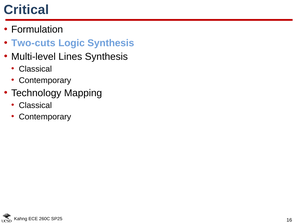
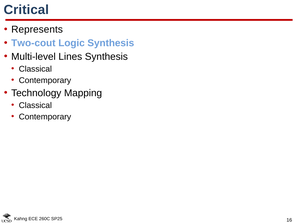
Formulation: Formulation -> Represents (37, 29)
Two-cuts: Two-cuts -> Two-cout (33, 43)
